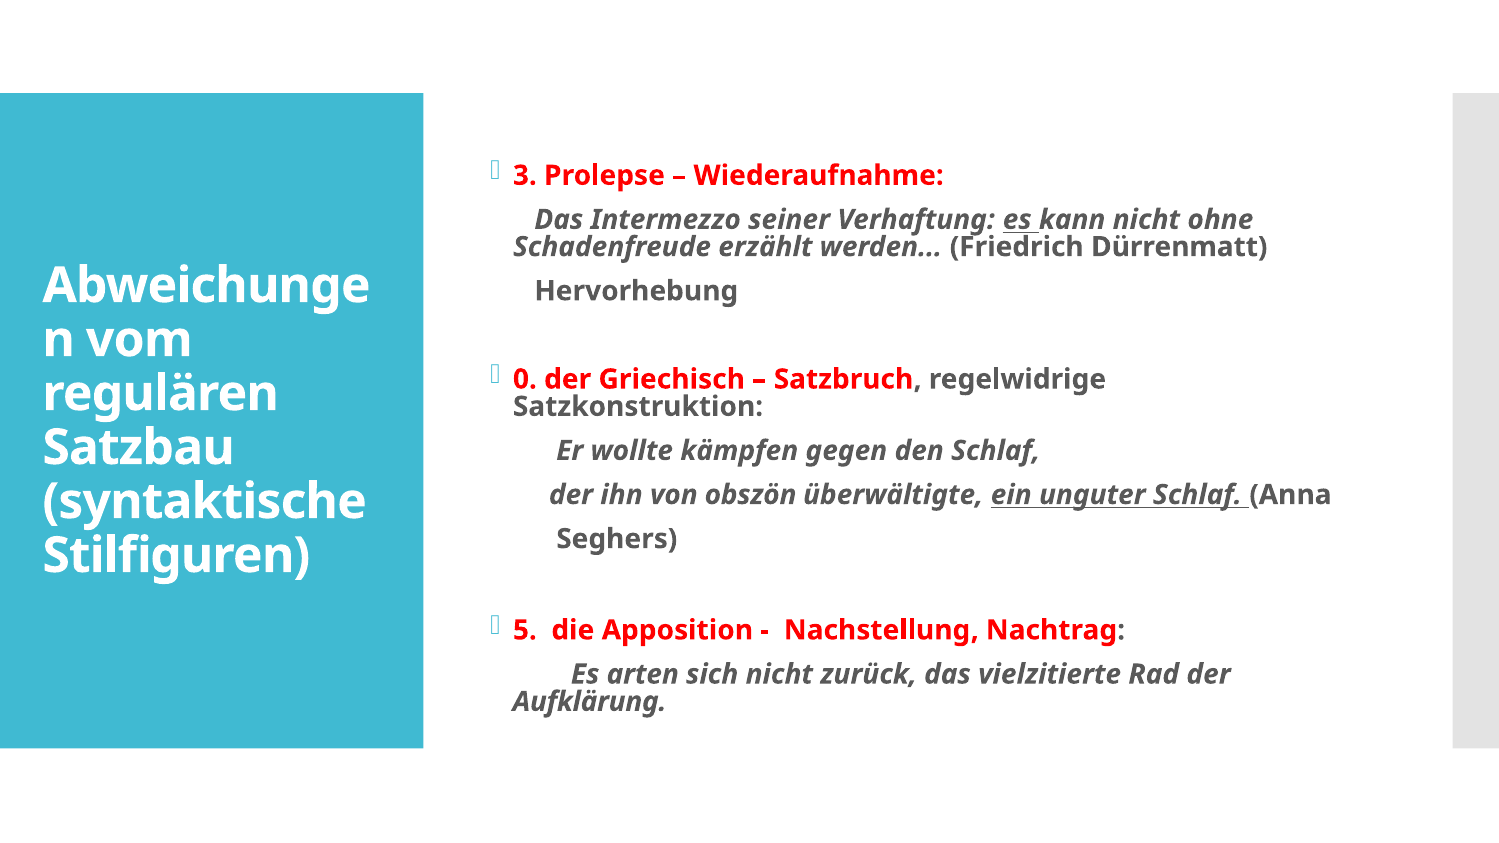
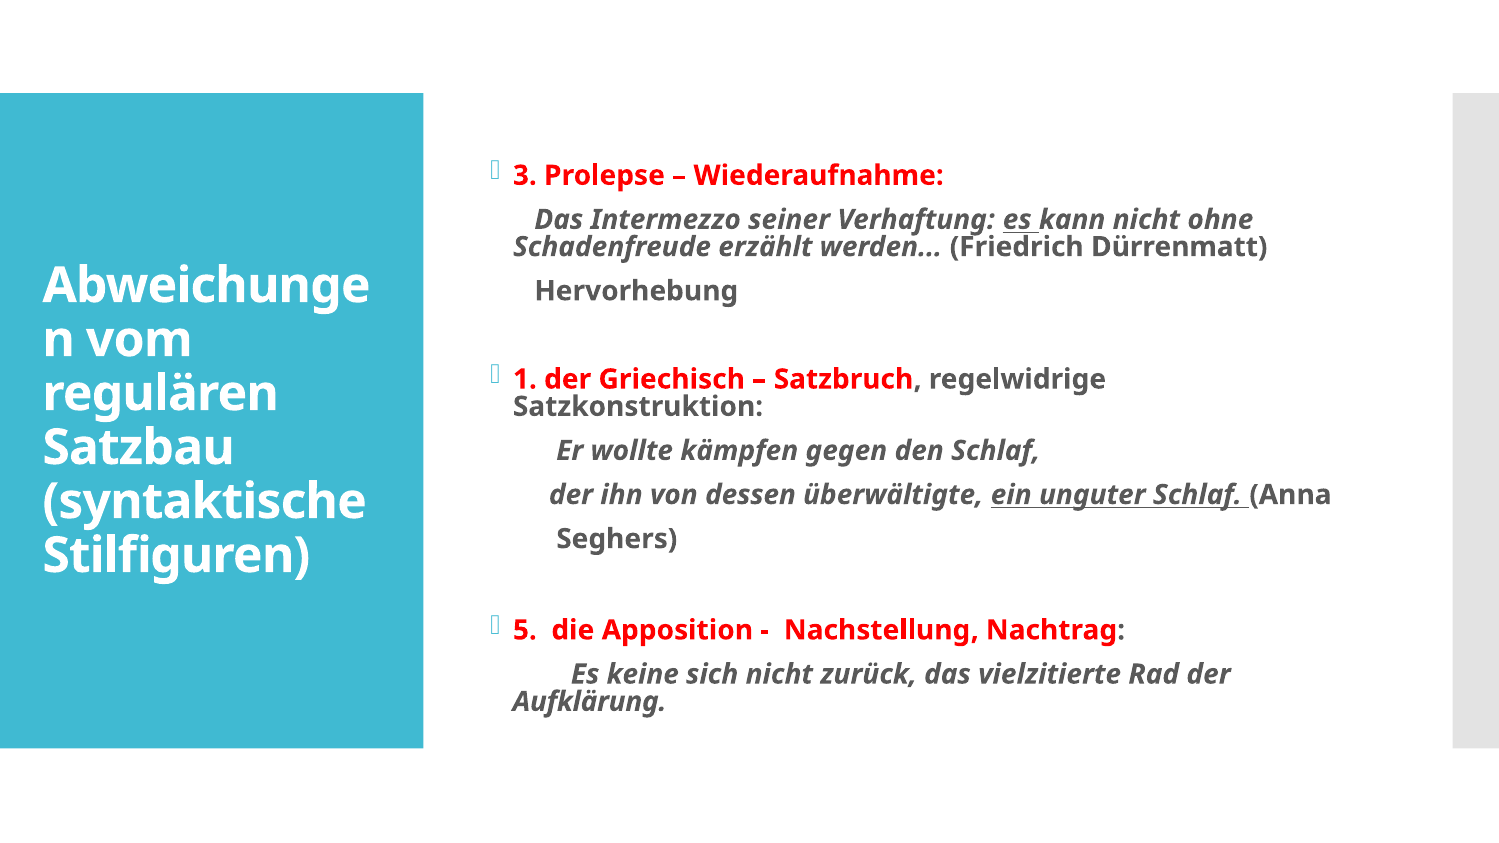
0: 0 -> 1 (525, 379)
obszön: obszön -> dessen (750, 495)
arten: arten -> keine (643, 674)
